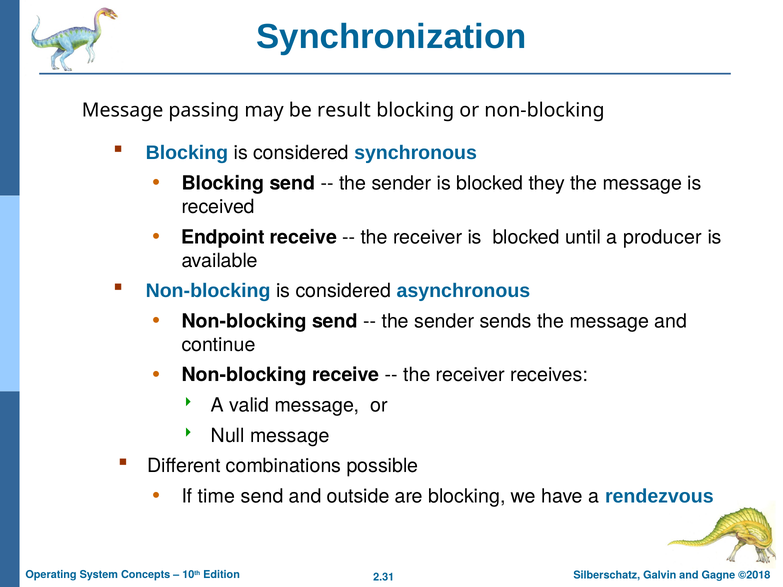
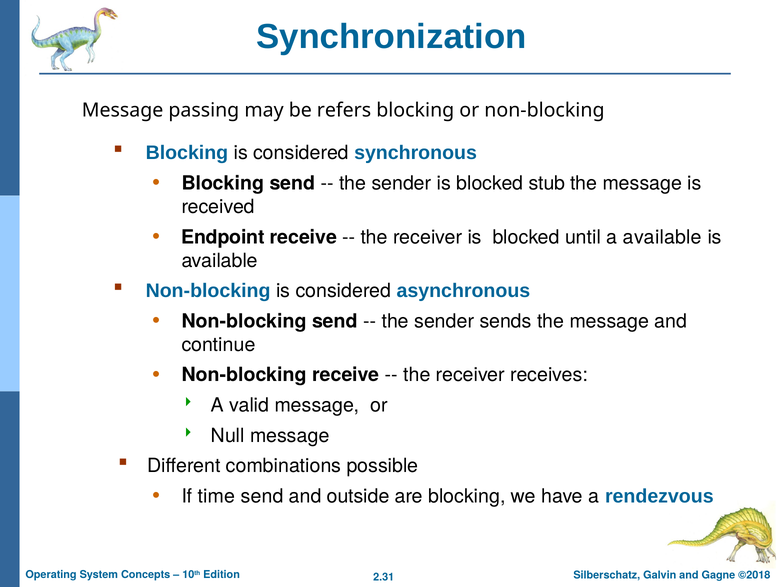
result: result -> refers (344, 110)
they: they -> stub (547, 183)
a producer: producer -> available (662, 237)
